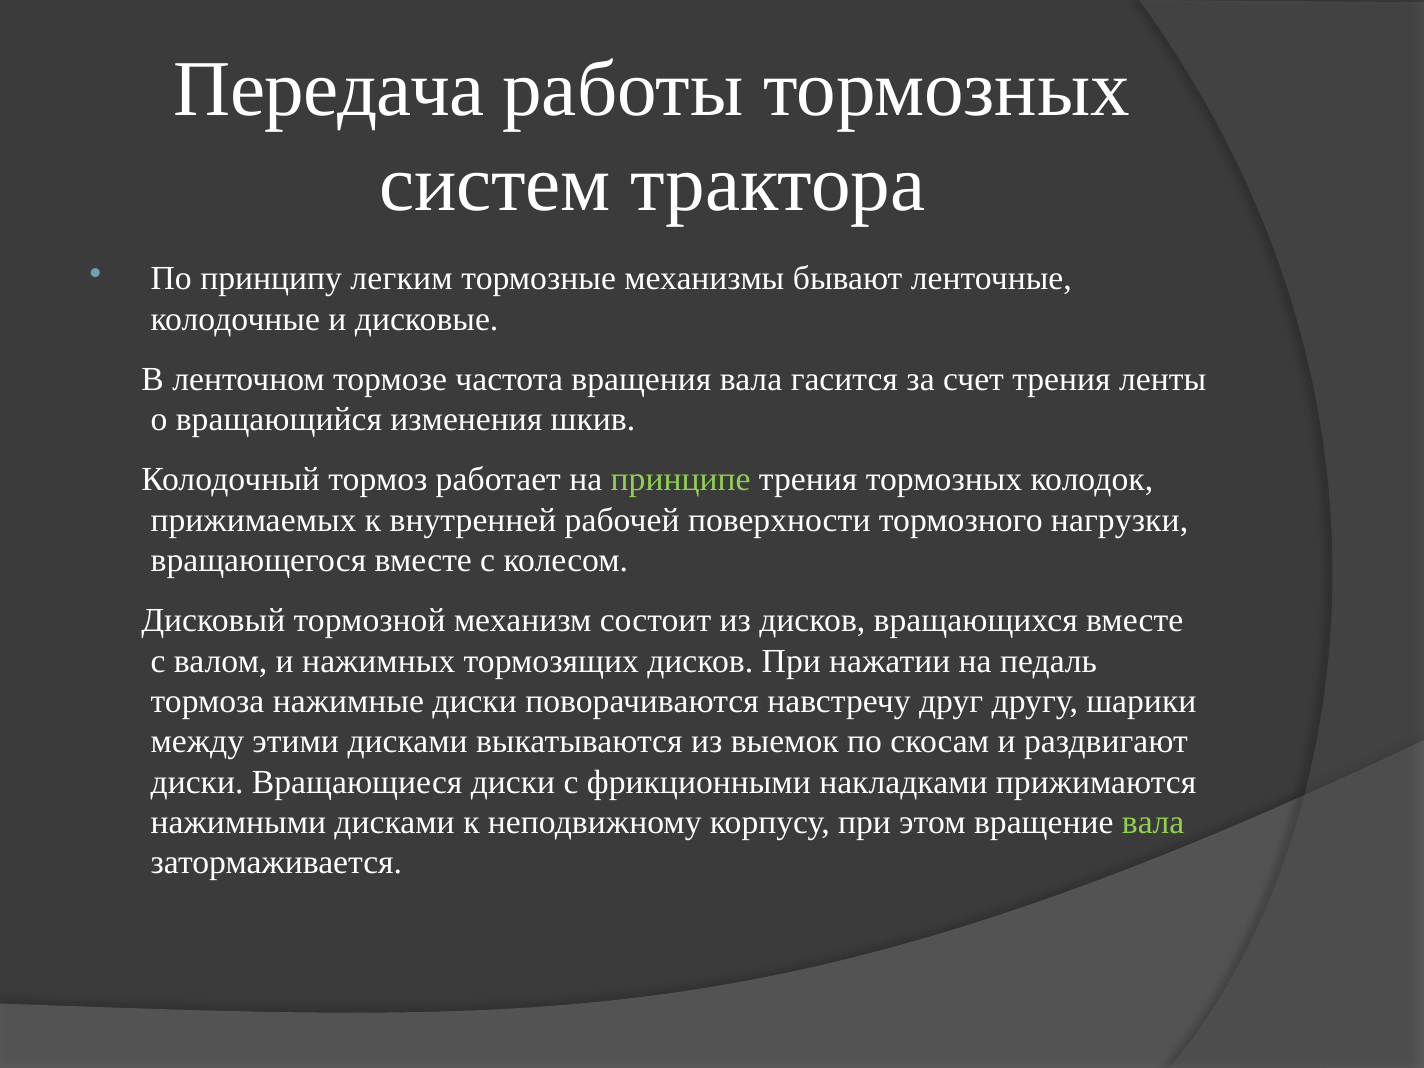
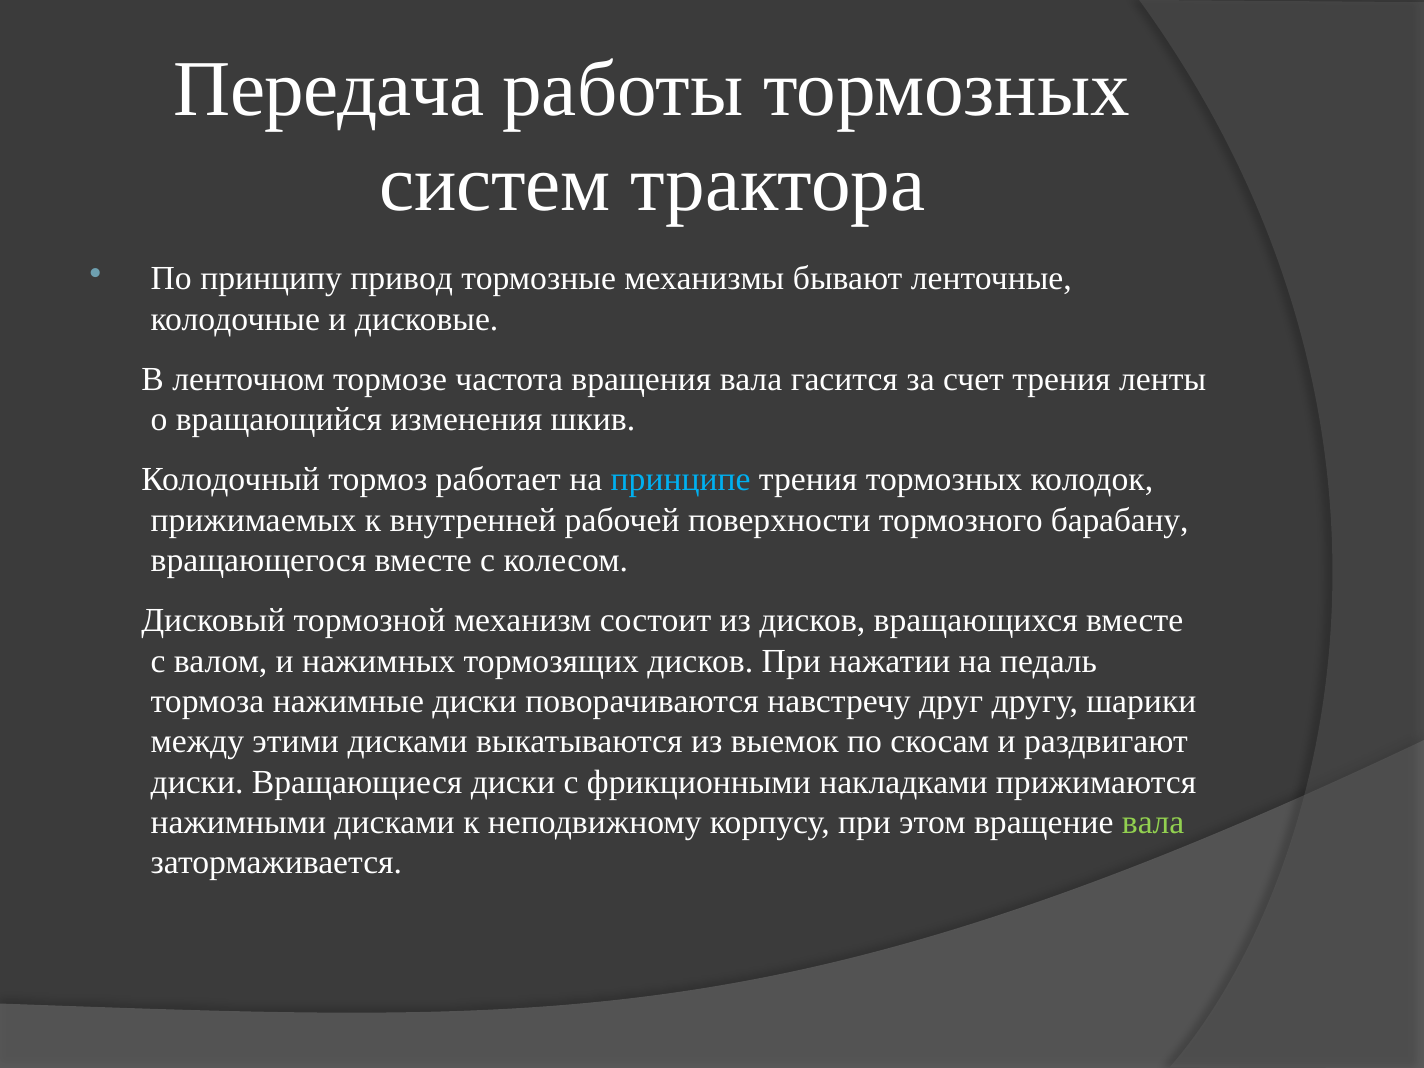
легким: легким -> привод (402, 279)
принципе colour: light green -> light blue (681, 480)
нагрузки: нагрузки -> барабану (1120, 520)
